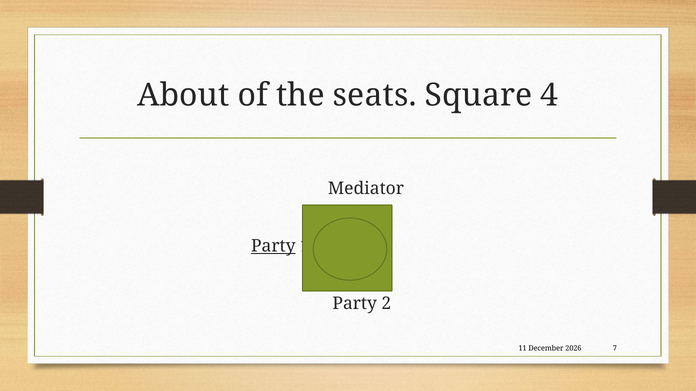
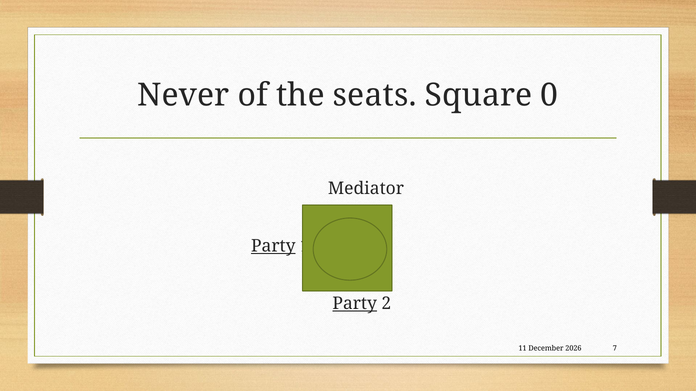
About: About -> Never (183, 95)
4: 4 -> 0 (549, 95)
Party underline: none -> present (355, 304)
